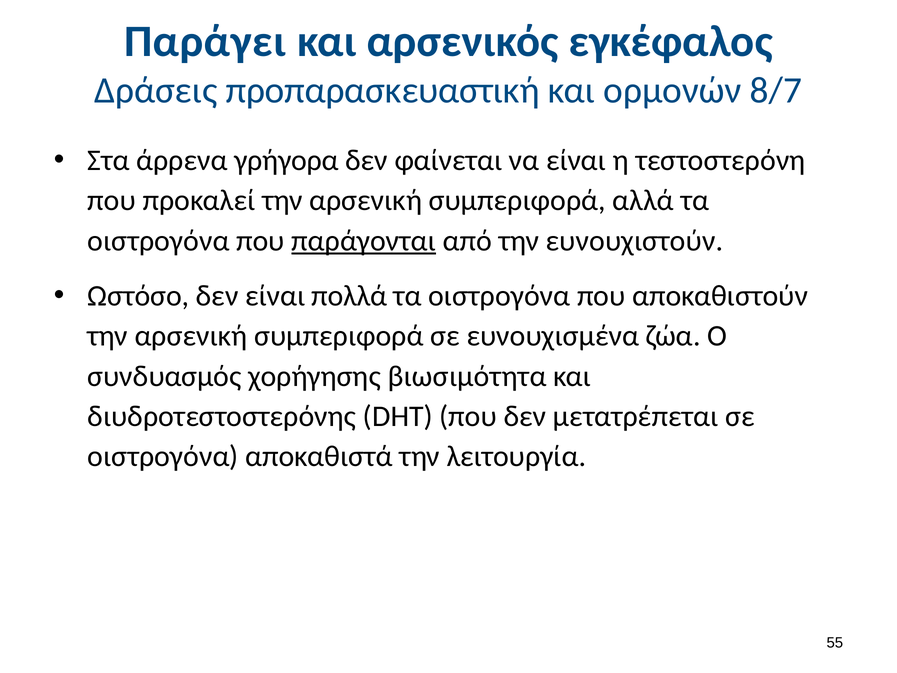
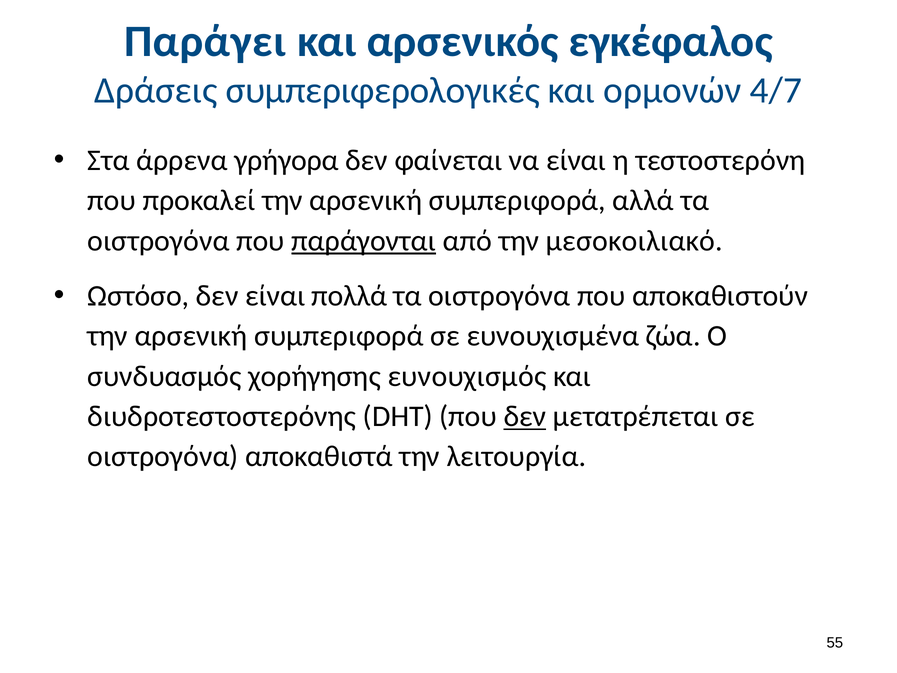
προπαρασκευαστική: προπαρασκευαστική -> συμπεριφερολογικές (383, 90)
8/7: 8/7 -> 4/7 (776, 90)
ευνουχιστούν: ευνουχιστούν -> μεσοκοιλιακό (634, 241)
βιωσιμότητα: βιωσιμότητα -> ευνουχισμός (467, 376)
δεν underline: none -> present (525, 416)
